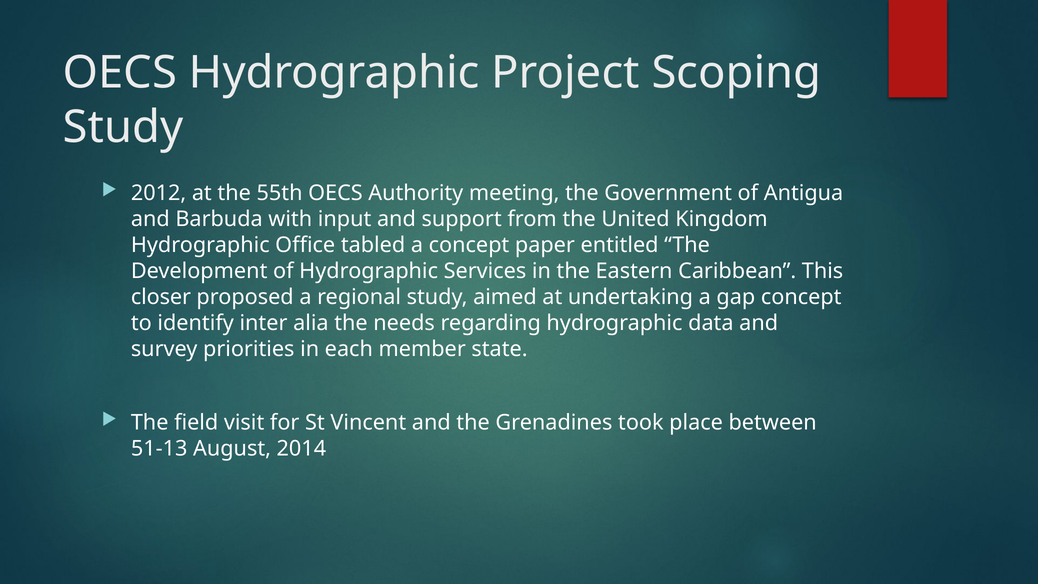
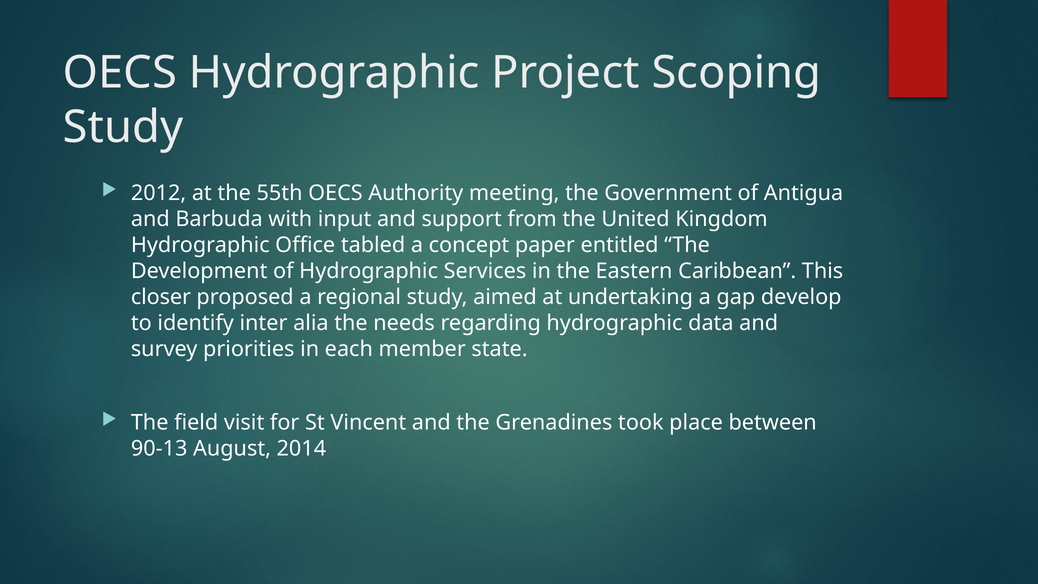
gap concept: concept -> develop (801, 297)
51-13: 51-13 -> 90-13 (159, 448)
